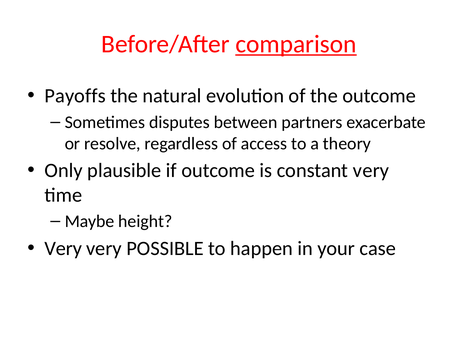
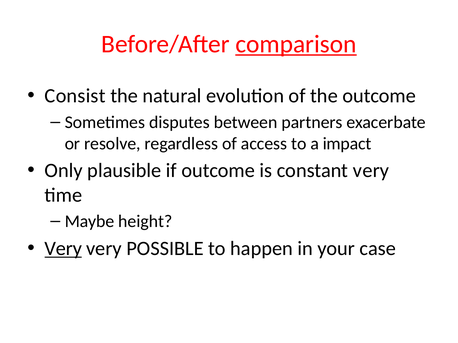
Payoffs: Payoffs -> Consist (75, 96)
theory: theory -> impact (347, 144)
Very underline: none -> present (63, 249)
